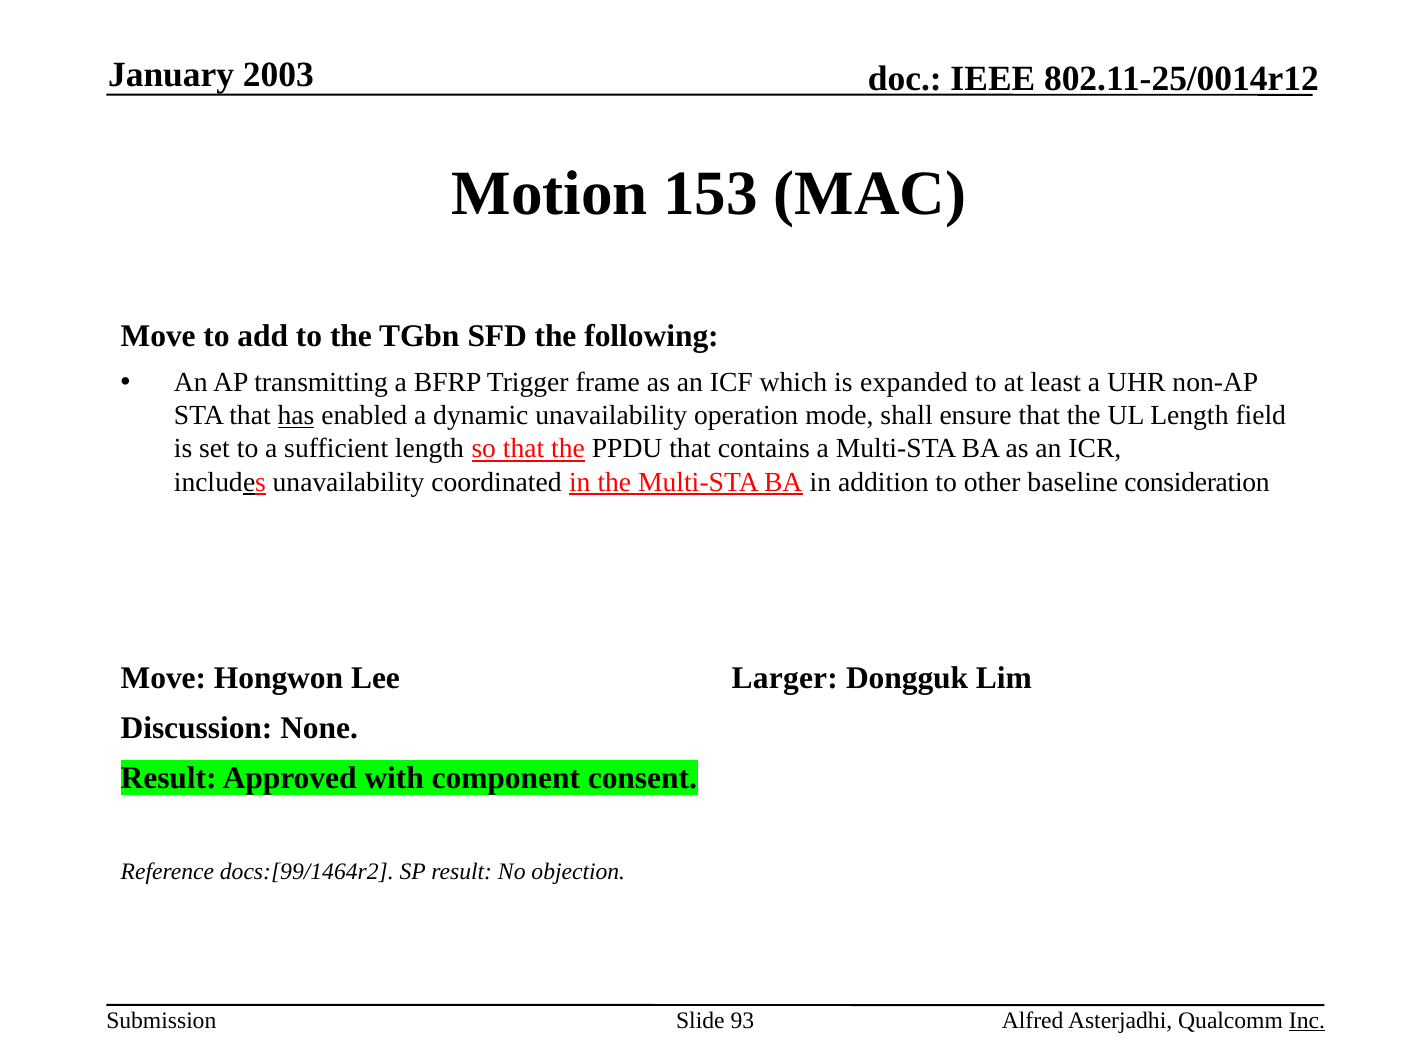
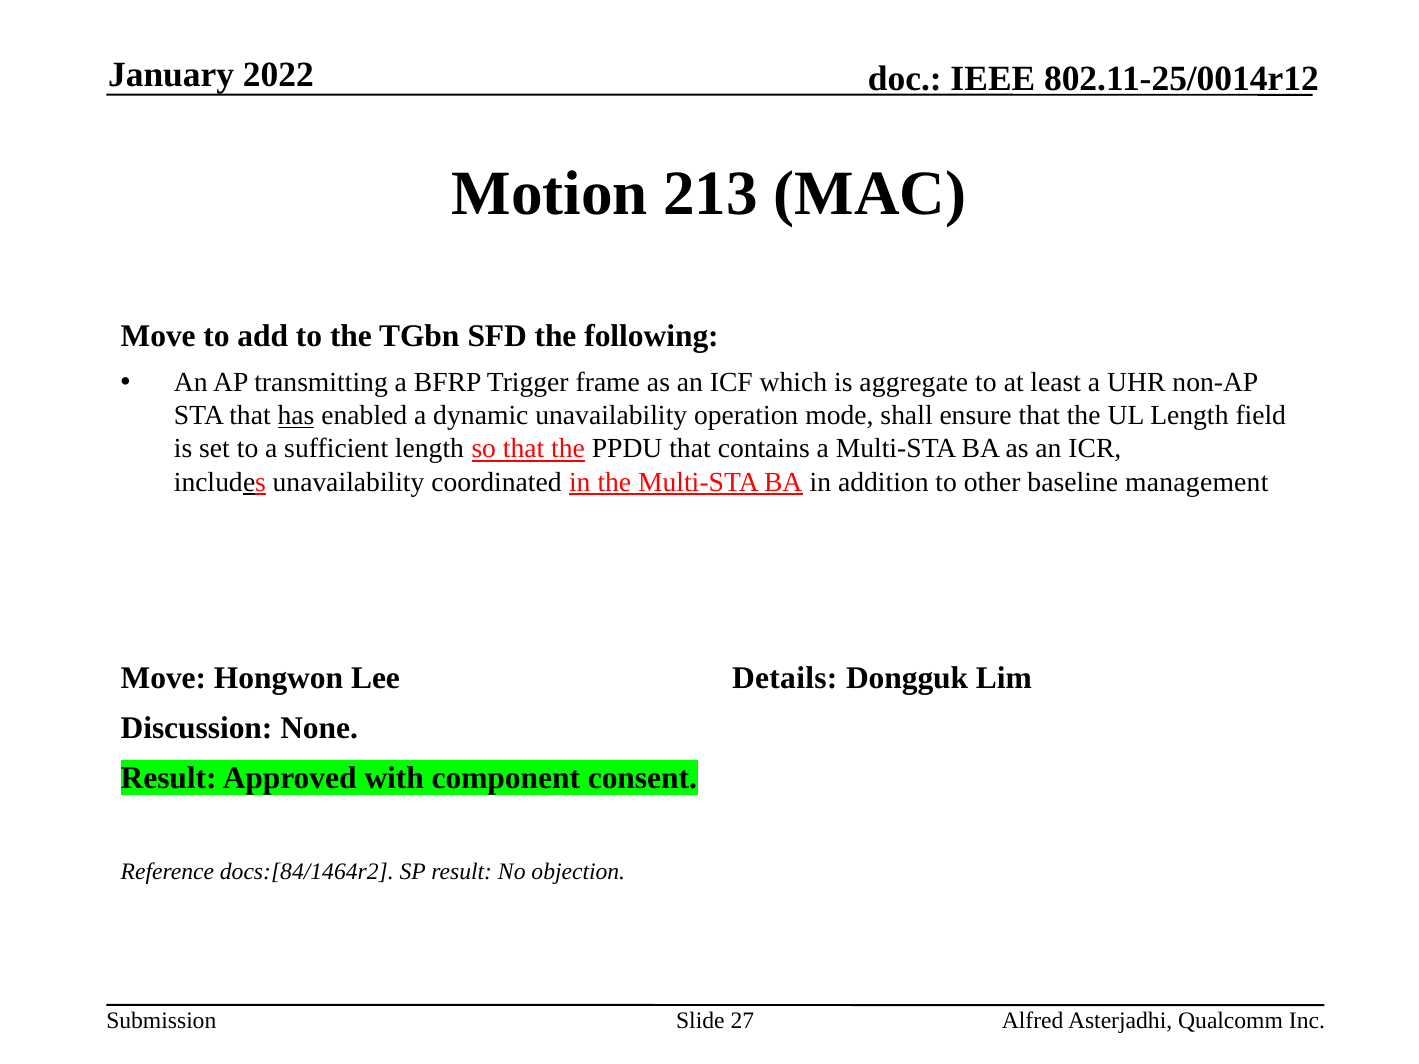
2003: 2003 -> 2022 (278, 75)
153: 153 -> 213 (711, 193)
expanded: expanded -> aggregate (914, 383)
consideration: consideration -> management (1197, 482)
Larger: Larger -> Details (785, 679)
docs:[99/1464r2: docs:[99/1464r2 -> docs:[84/1464r2 (307, 872)
93: 93 -> 27 (742, 1021)
Inc underline: present -> none (1307, 1021)
